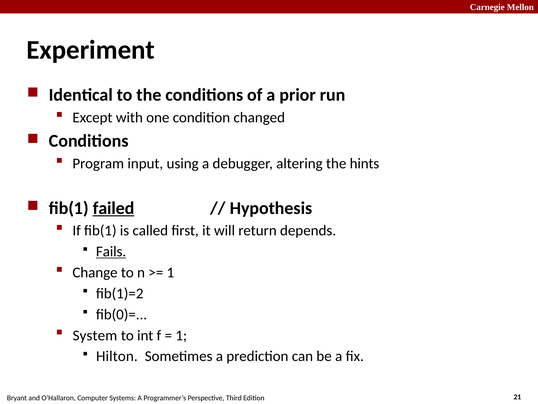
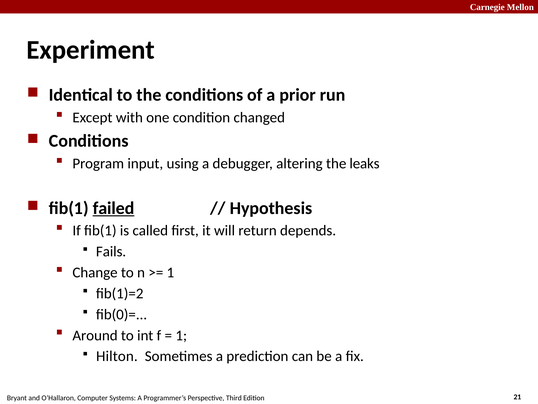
hints: hints -> leaks (365, 163)
Fails underline: present -> none (111, 251)
System: System -> Around (95, 335)
